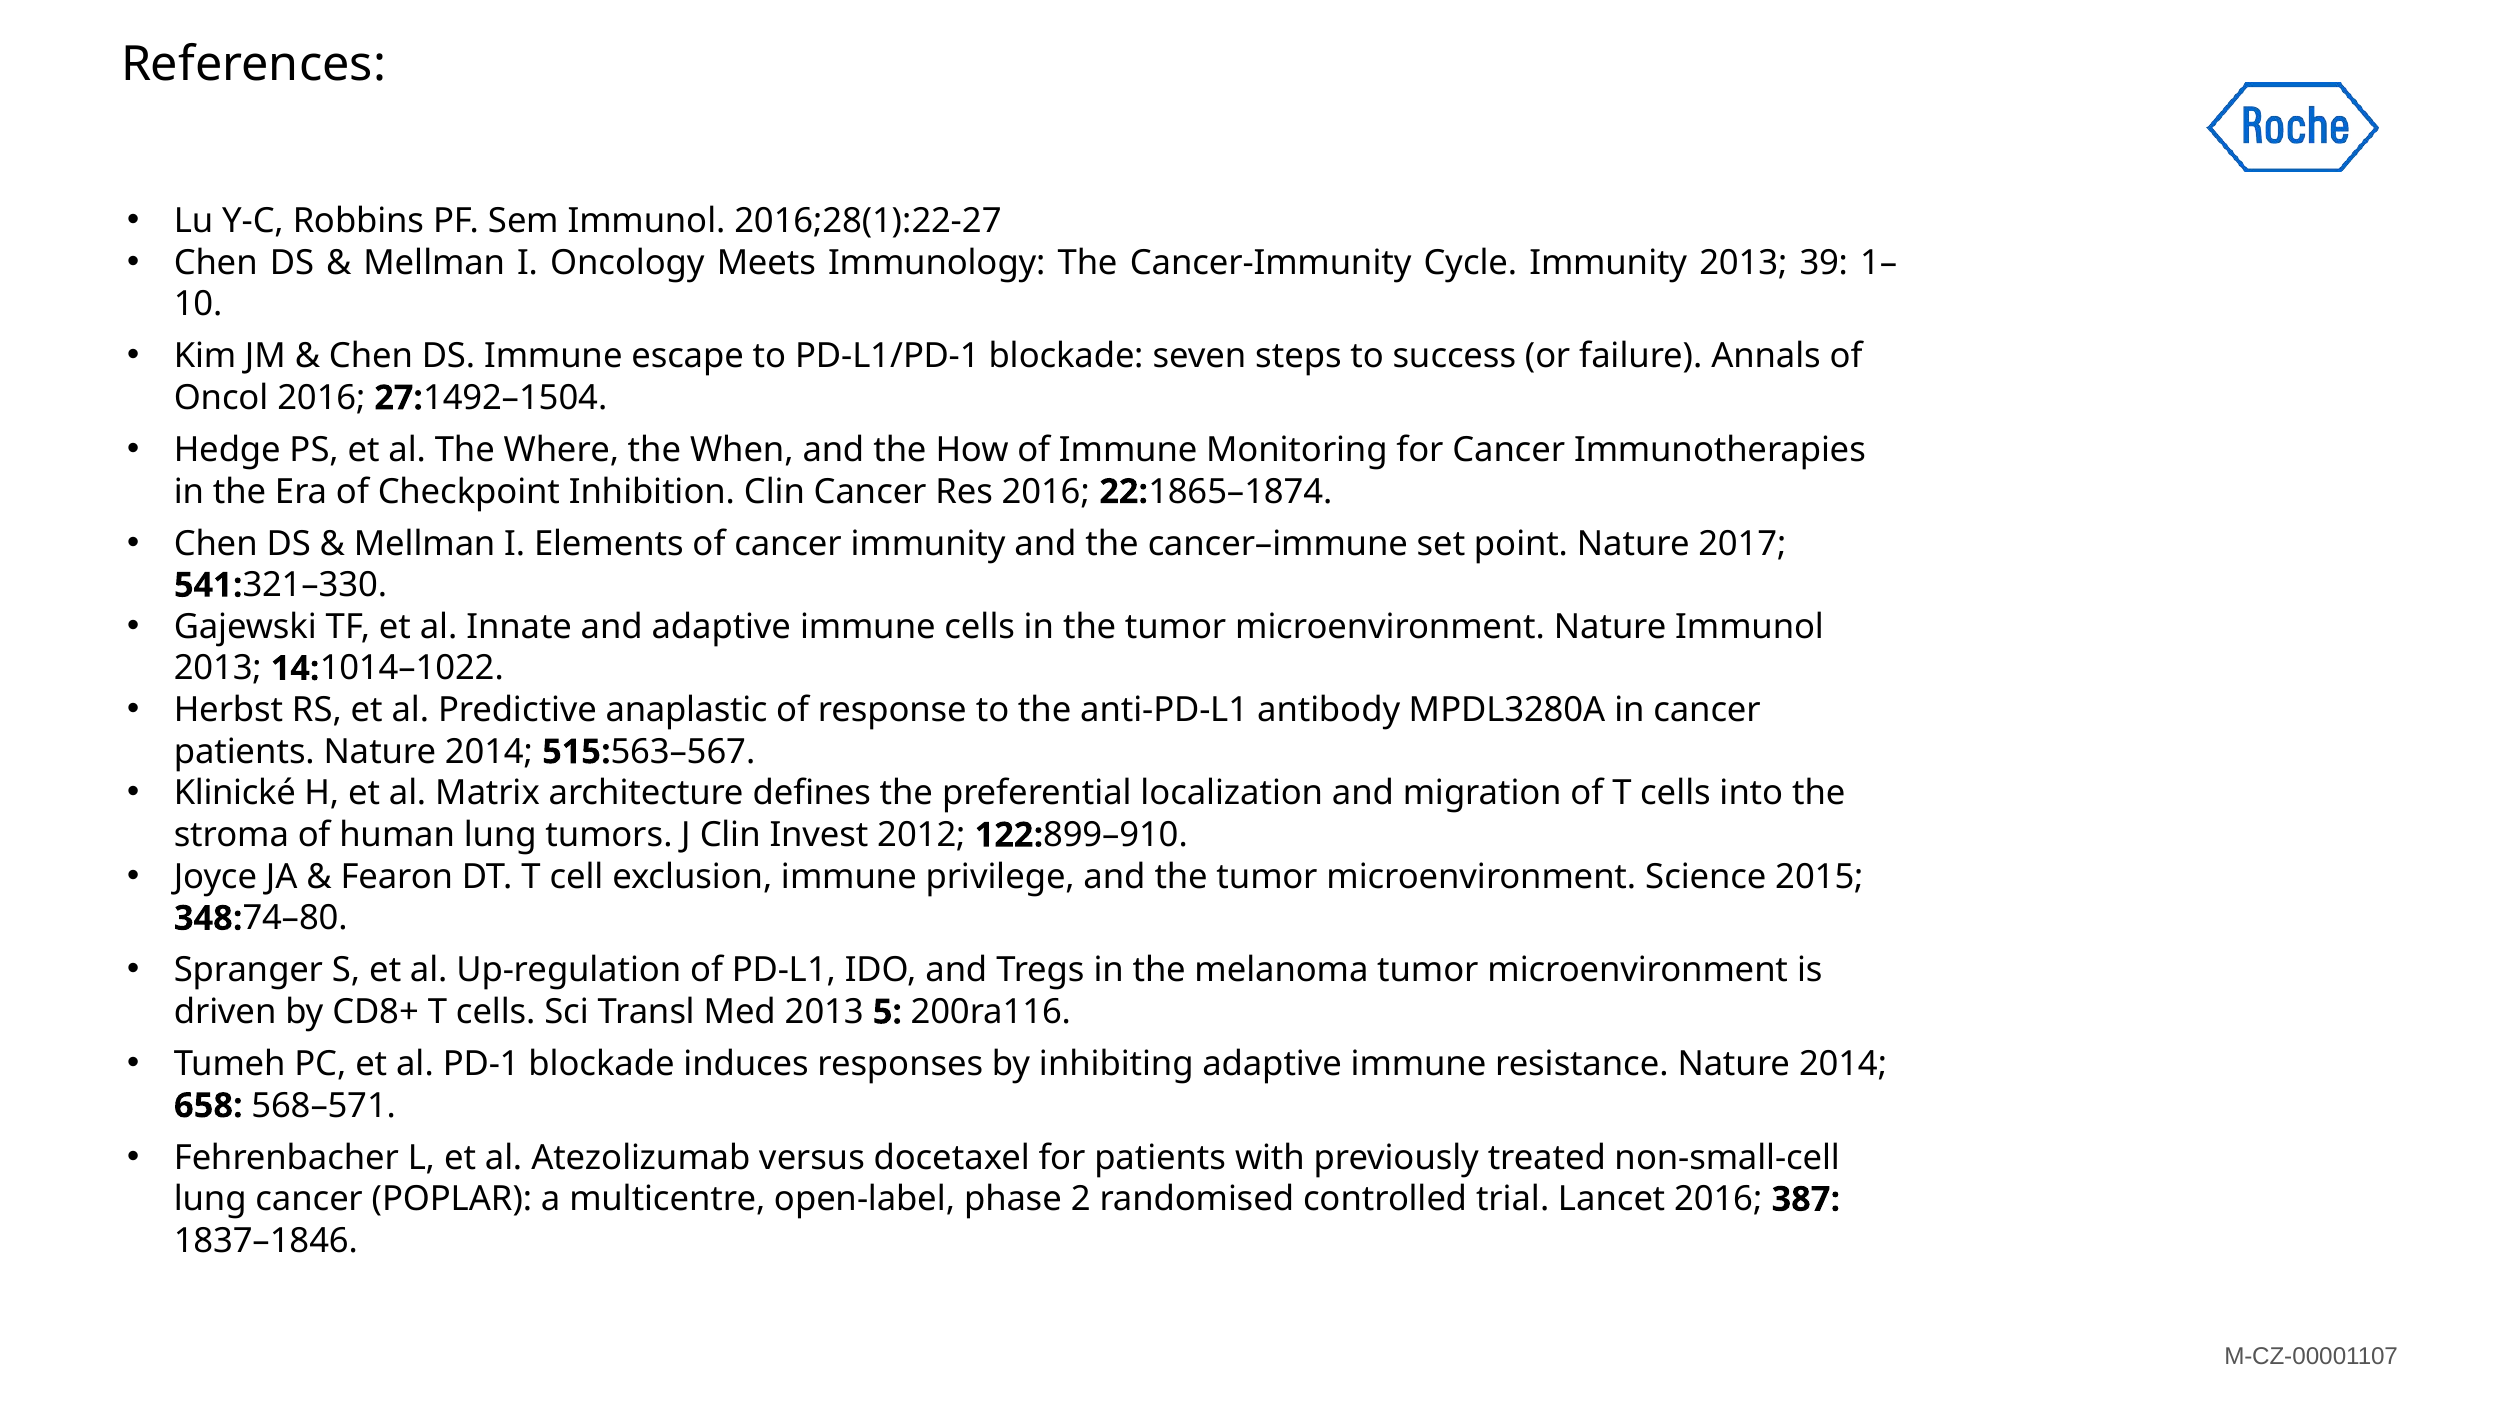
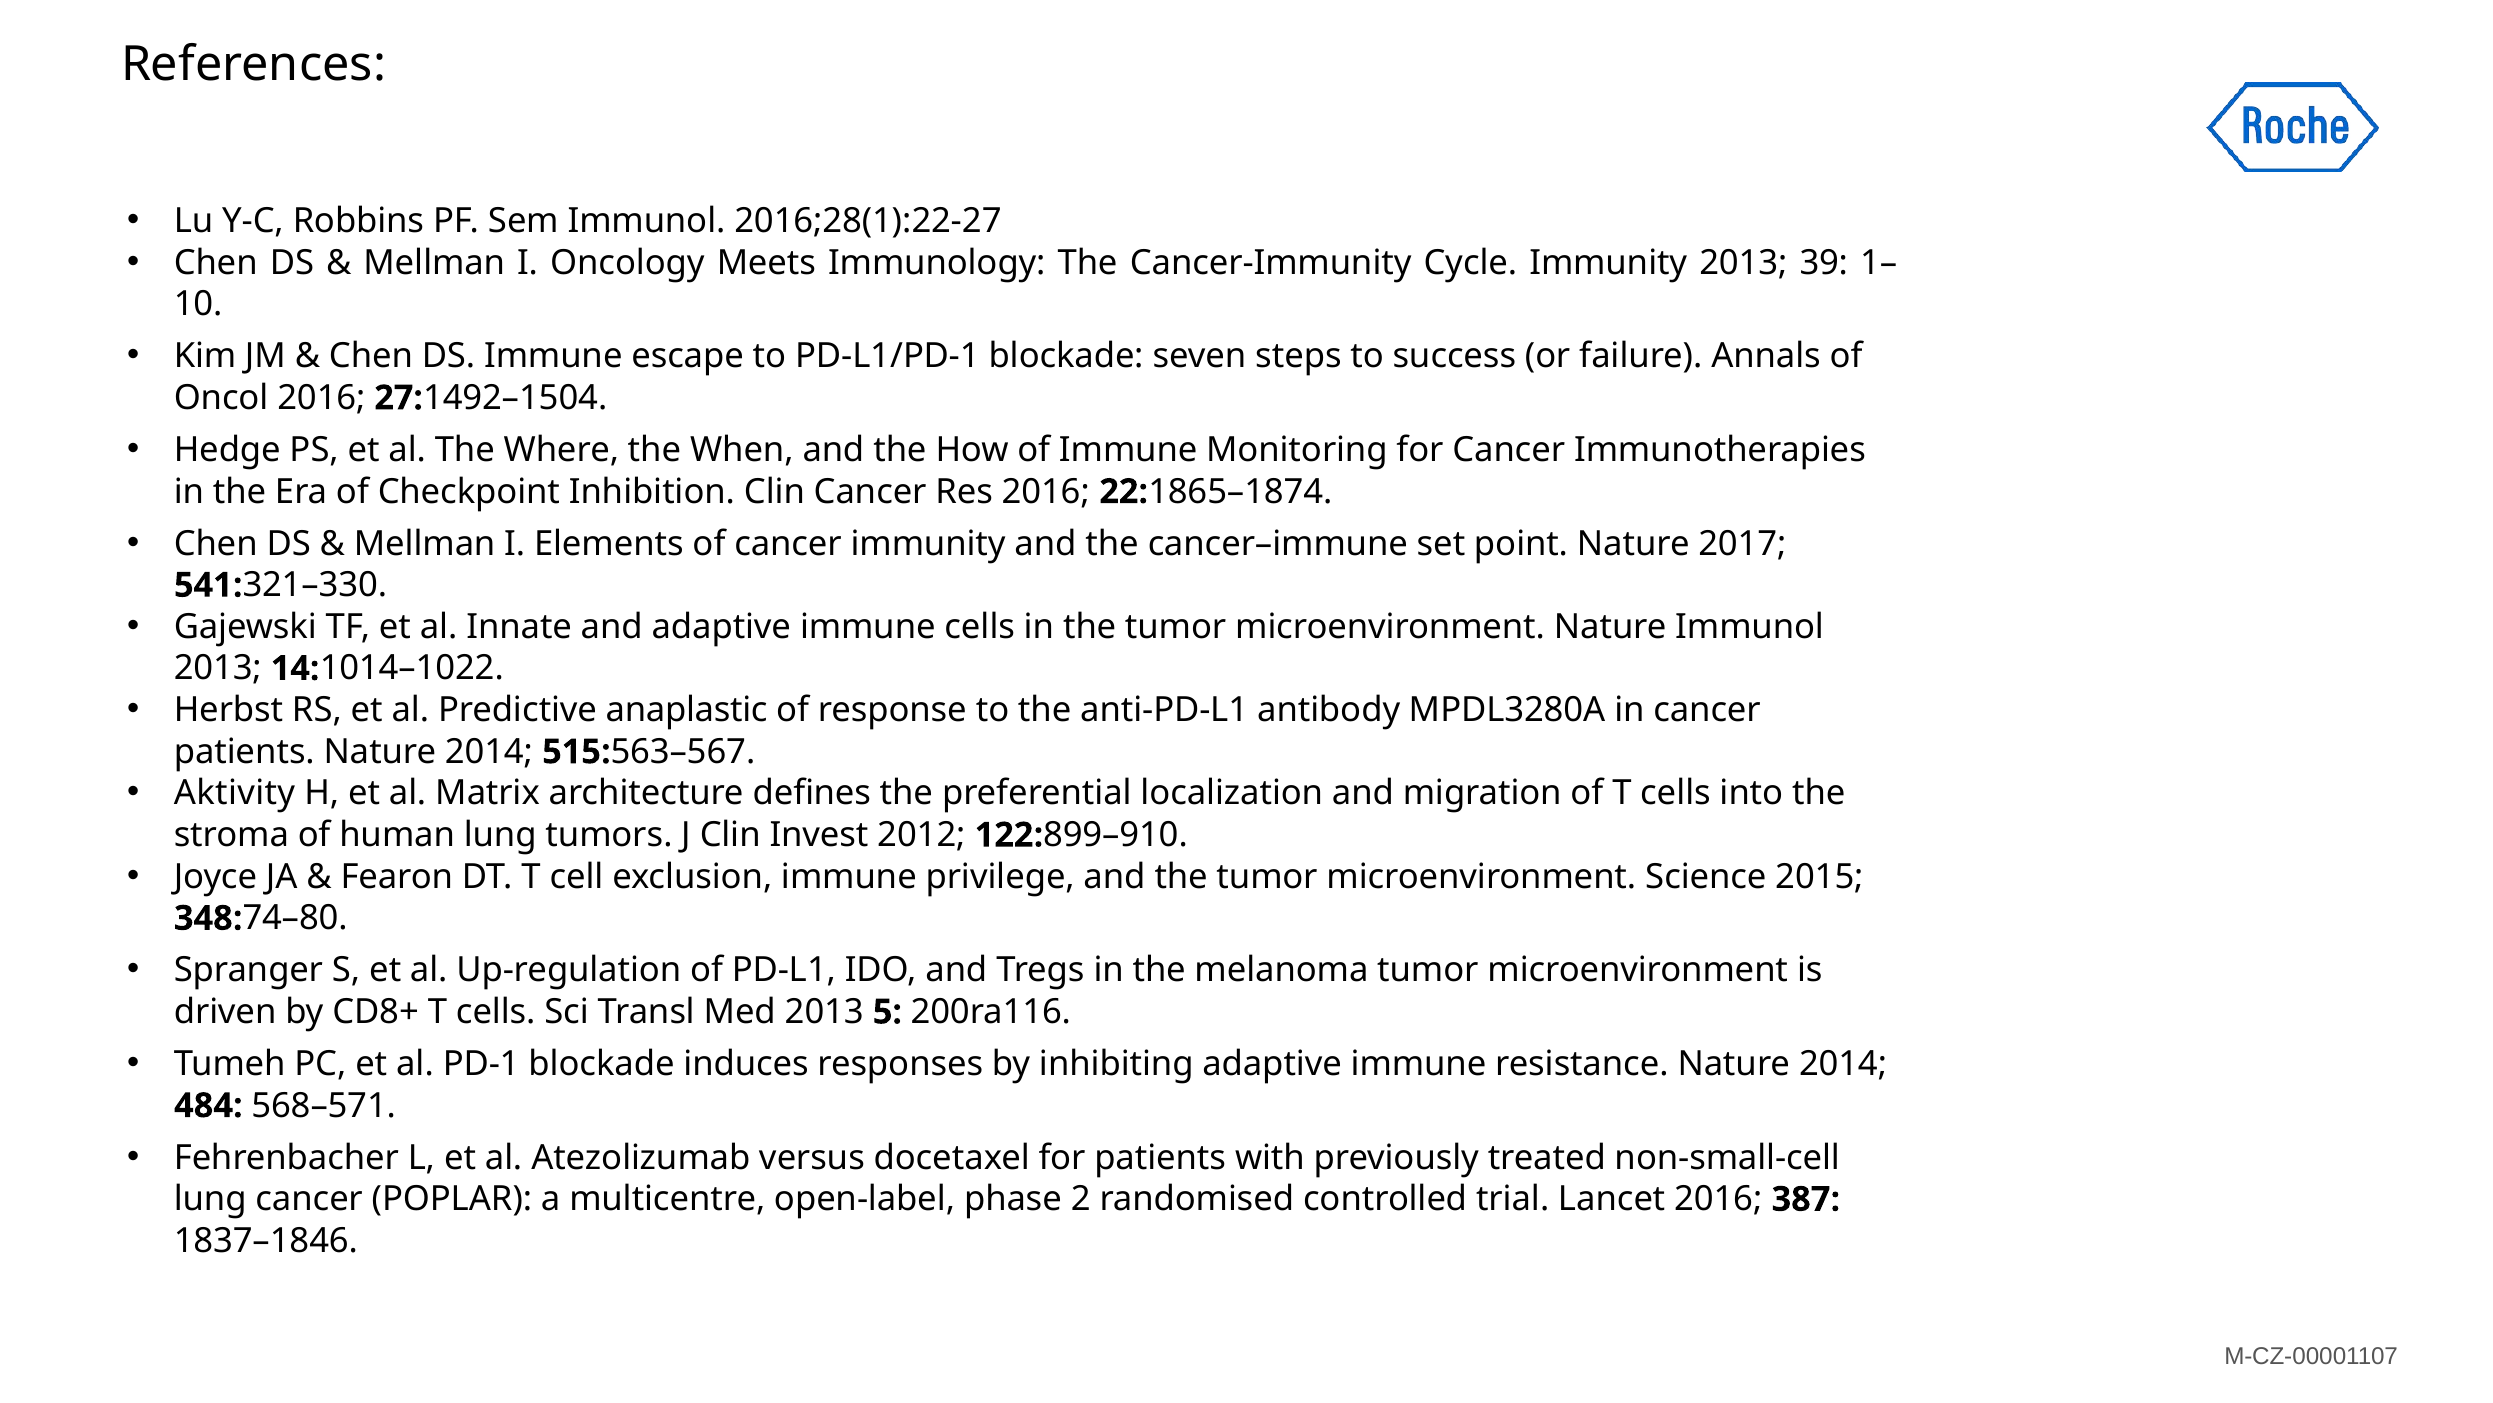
Klinické: Klinické -> Aktivity (235, 793)
658: 658 -> 484 (208, 1105)
